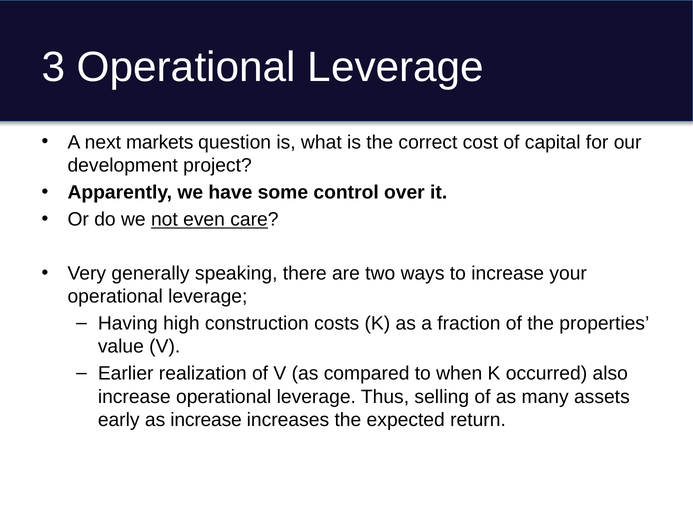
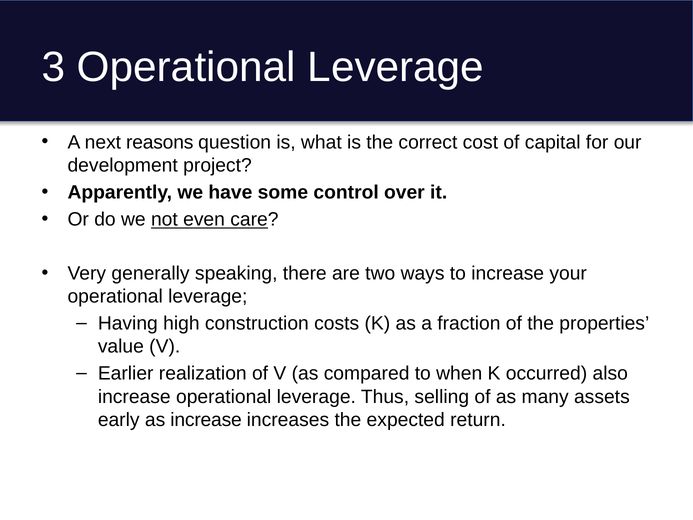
markets: markets -> reasons (160, 142)
